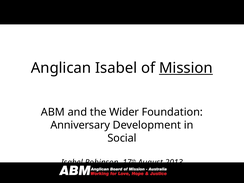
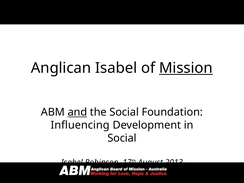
and underline: none -> present (77, 112)
the Wider: Wider -> Social (124, 112)
Anniversary: Anniversary -> Influencing (80, 125)
